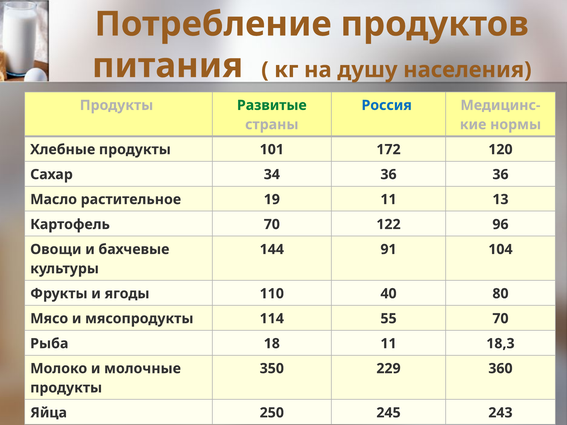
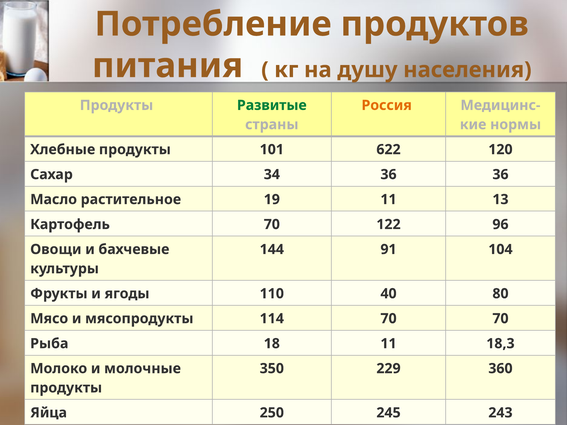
Россия colour: blue -> orange (387, 105)
172: 172 -> 622 (389, 150)
114 55: 55 -> 70 (389, 319)
